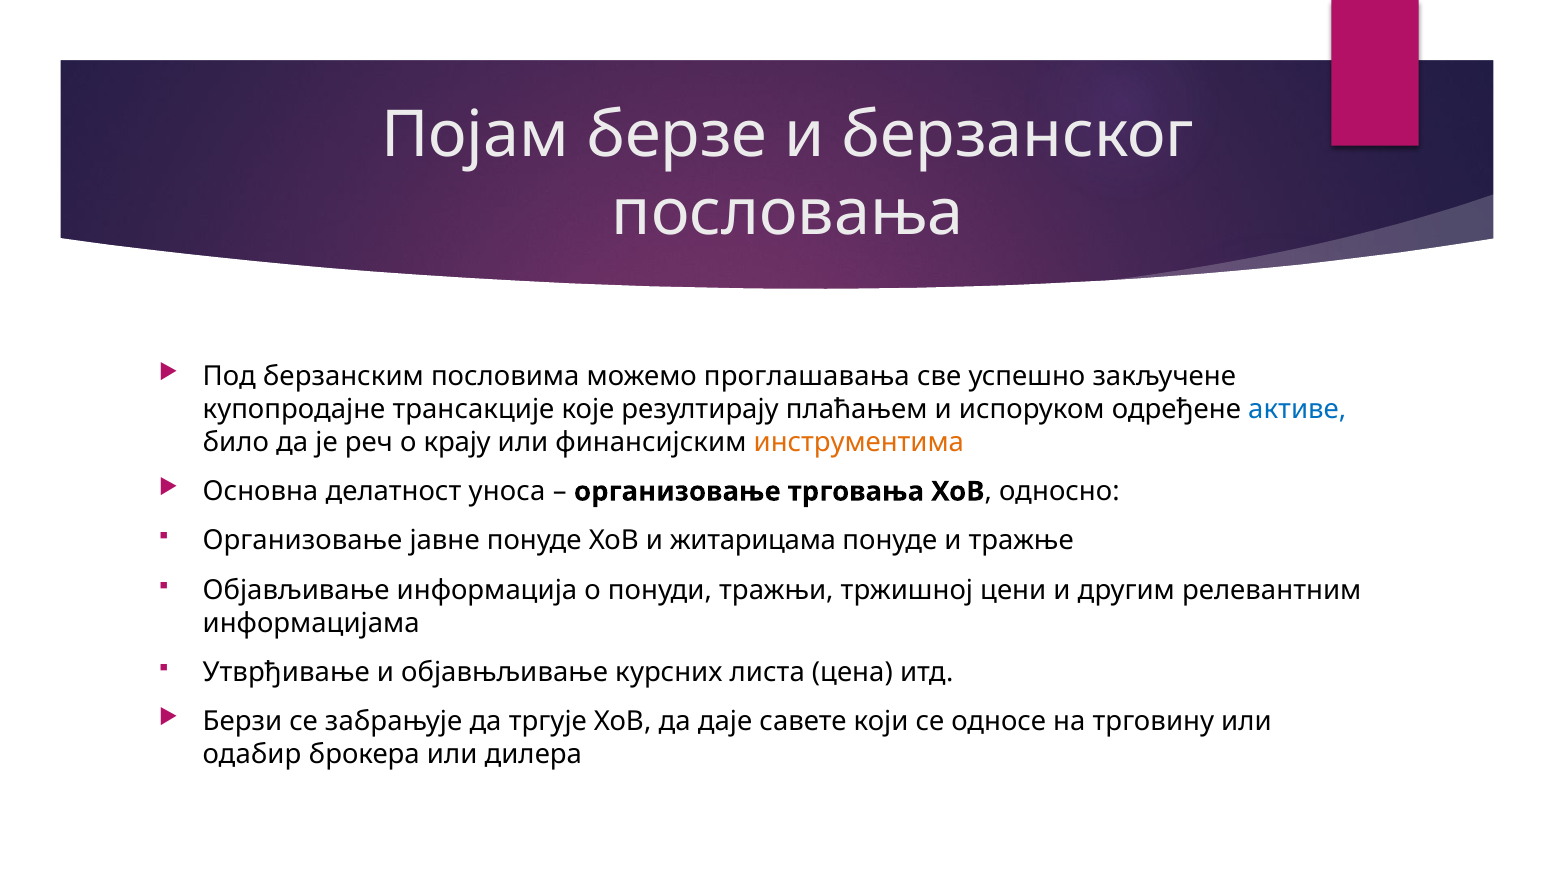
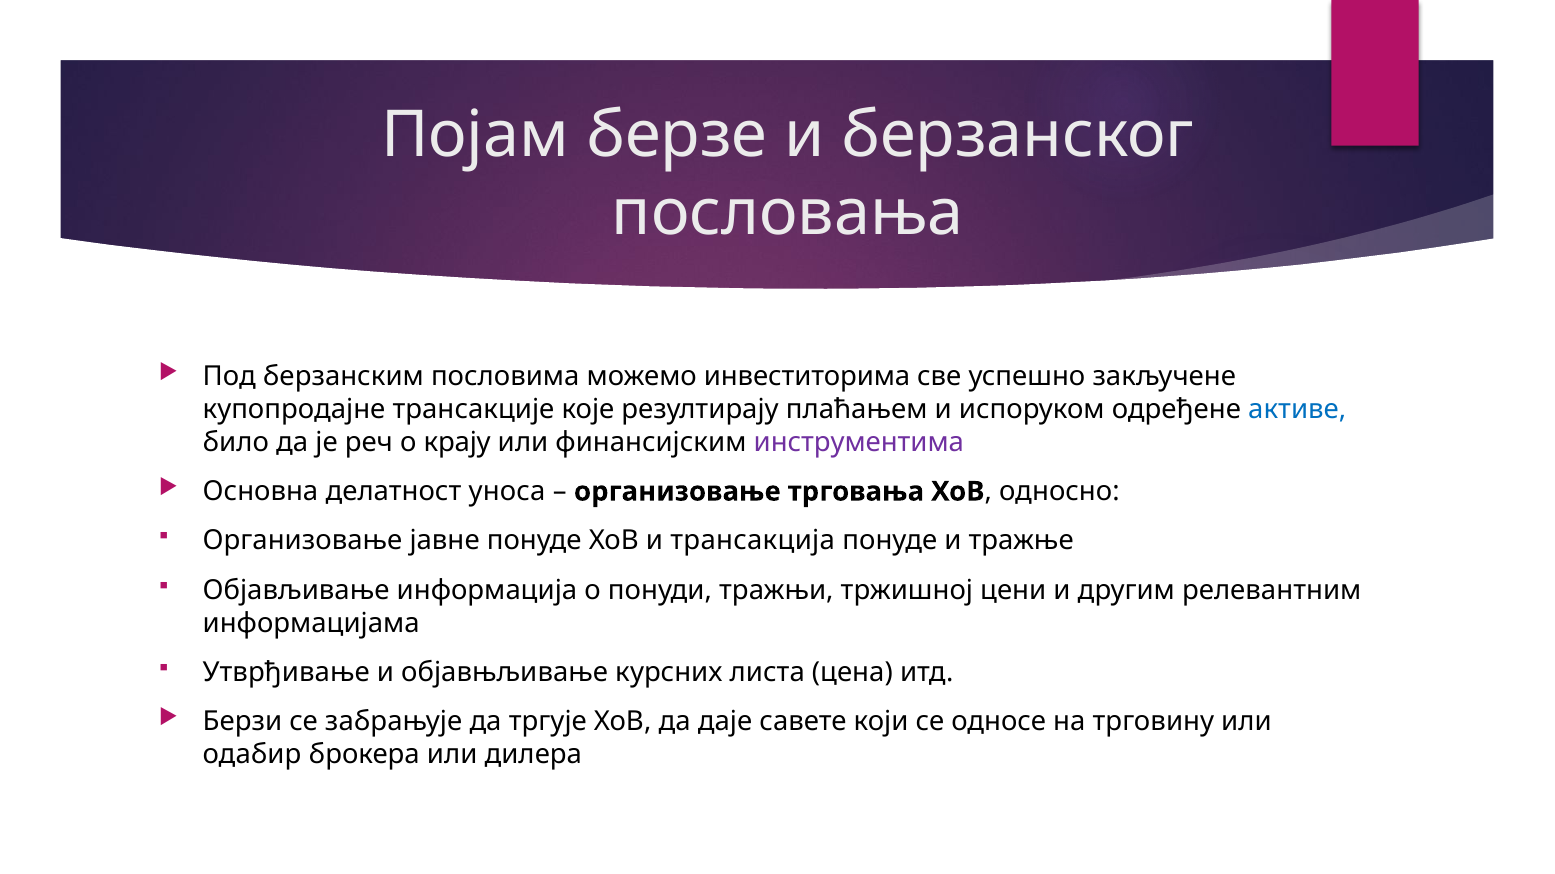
проглашавања: проглашавања -> инвеститорима (807, 377)
инструментима colour: orange -> purple (859, 443)
житарицама: житарицама -> трансакција (753, 541)
